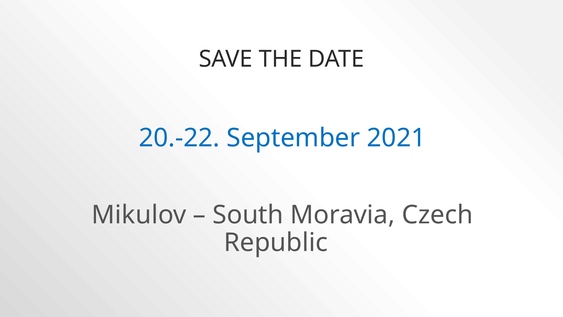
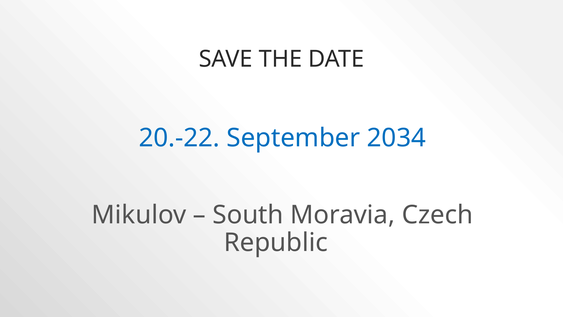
2021: 2021 -> 2034 (396, 138)
